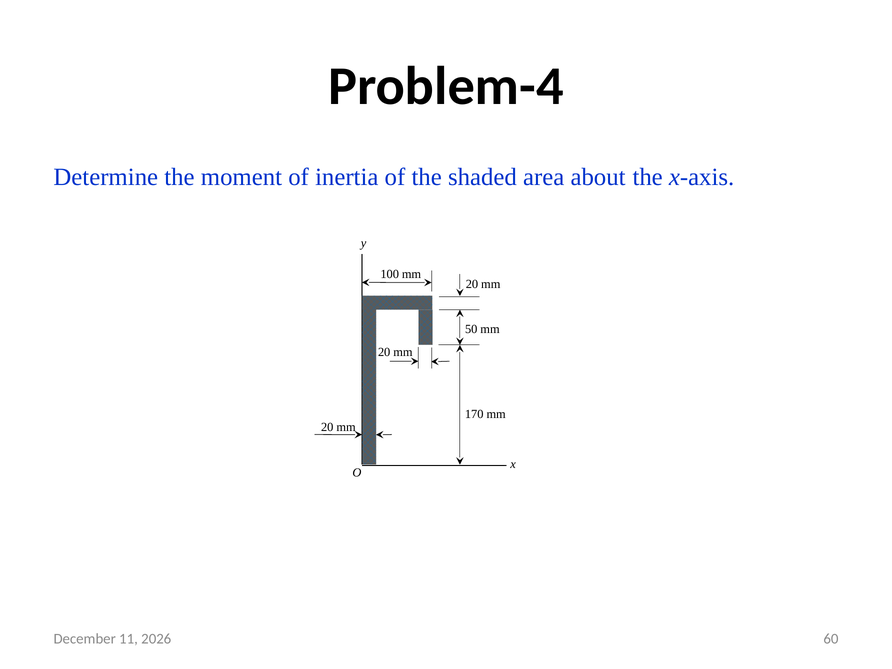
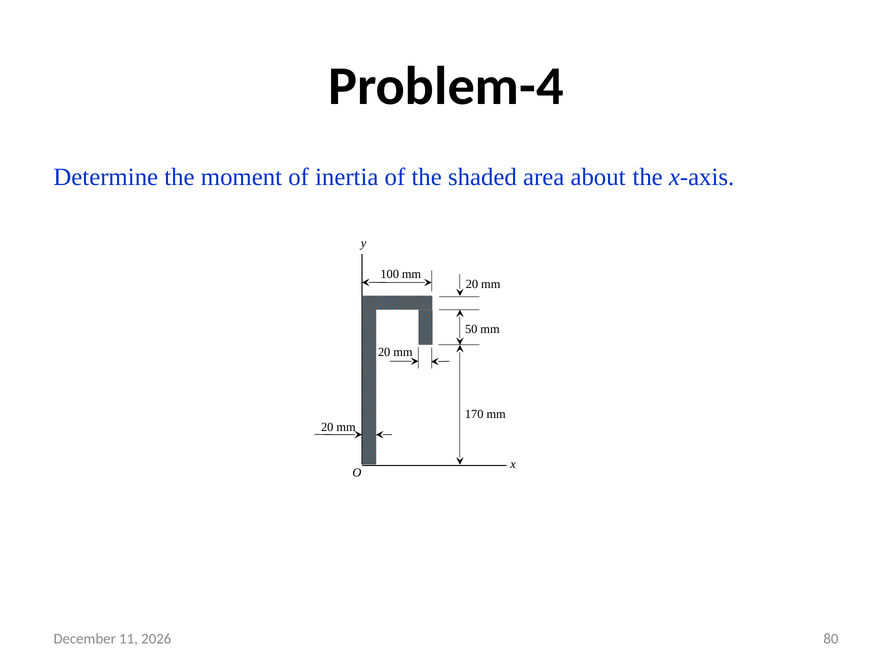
60: 60 -> 80 (831, 639)
